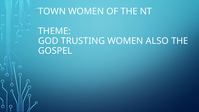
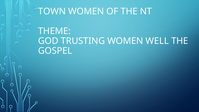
ALSO: ALSO -> WELL (157, 41)
